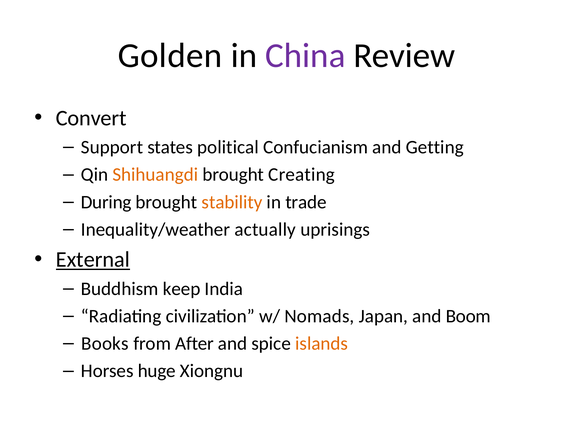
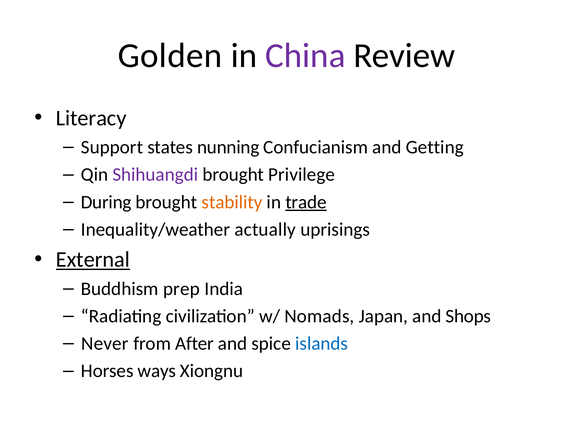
Convert: Convert -> Literacy (91, 118)
political: political -> nunning (228, 147)
Shihuangdi colour: orange -> purple (155, 175)
Creating: Creating -> Privilege (302, 175)
trade underline: none -> present (306, 202)
keep: keep -> prep (181, 289)
Boom: Boom -> Shops (468, 316)
Books: Books -> Never (105, 343)
islands colour: orange -> blue (322, 343)
huge: huge -> ways (157, 371)
